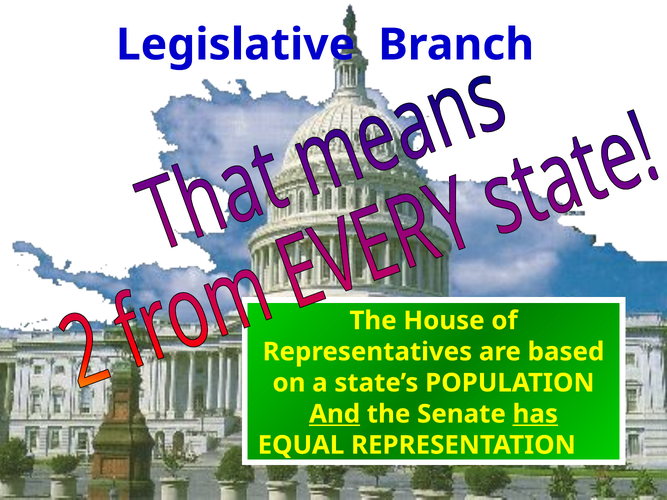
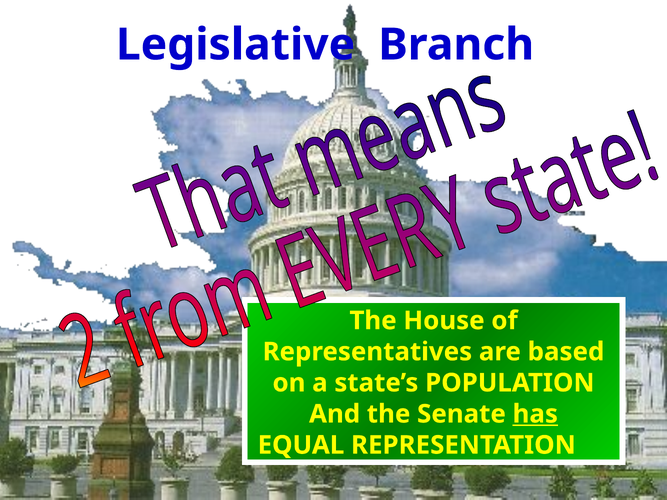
And underline: present -> none (335, 414)
